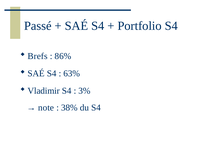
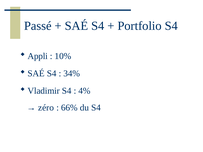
Brefs: Brefs -> Appli (38, 56)
86%: 86% -> 10% (63, 56)
63%: 63% -> 34% (72, 74)
3%: 3% -> 4% (84, 91)
note: note -> zéro (46, 108)
38%: 38% -> 66% (69, 108)
